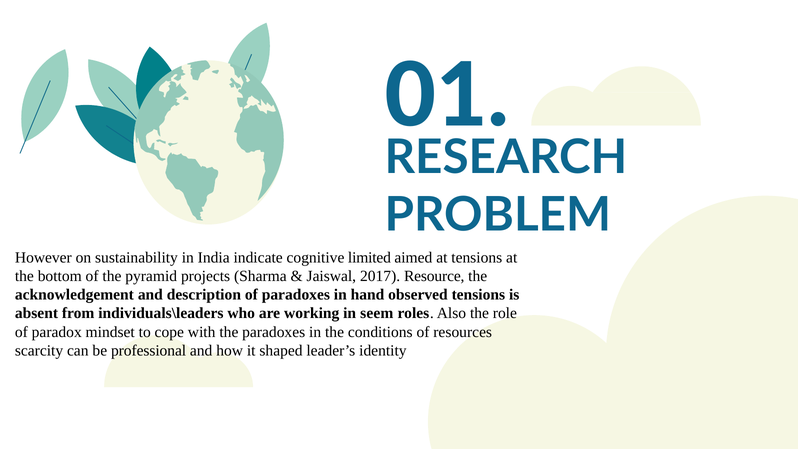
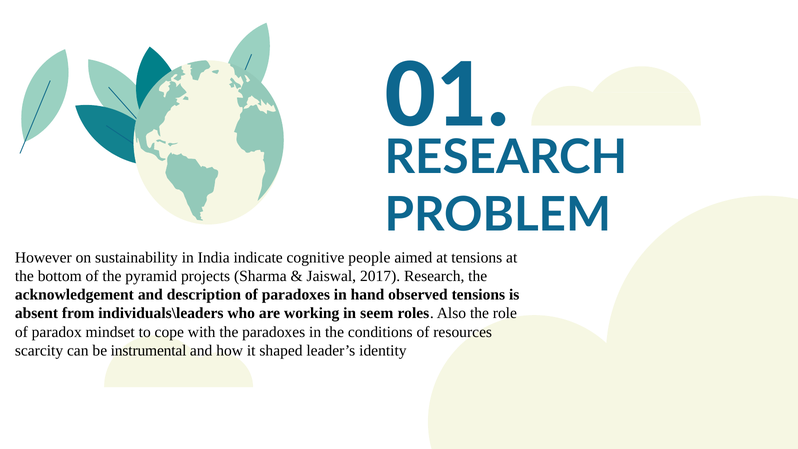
limited: limited -> people (369, 257)
2017 Resource: Resource -> Research (434, 276)
professional: professional -> instrumental (149, 351)
